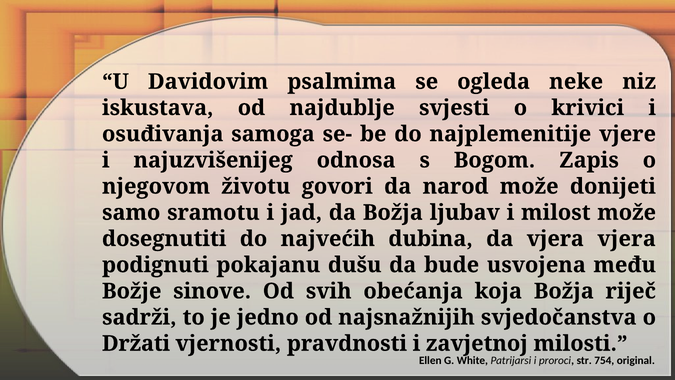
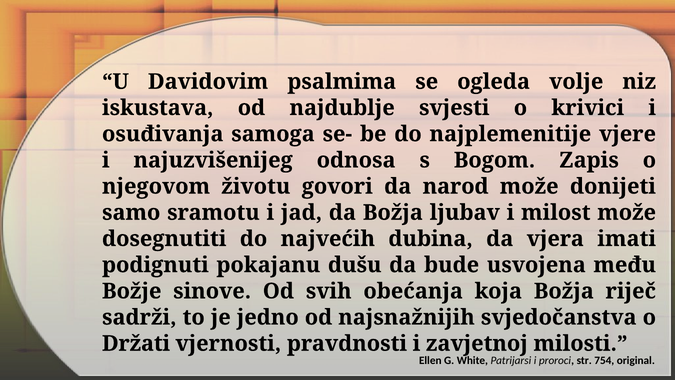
neke: neke -> volje (576, 82)
vjera vjera: vjera -> imati (627, 239)
